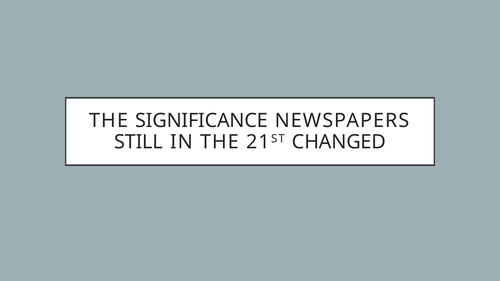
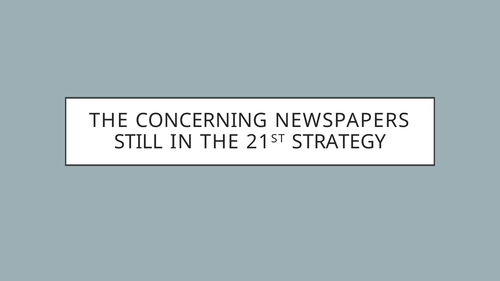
SIGNIFICANCE: SIGNIFICANCE -> CONCERNING (201, 121)
CHANGED: CHANGED -> STRATEGY (339, 142)
